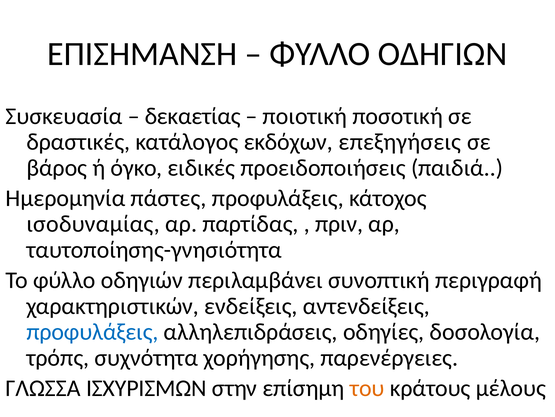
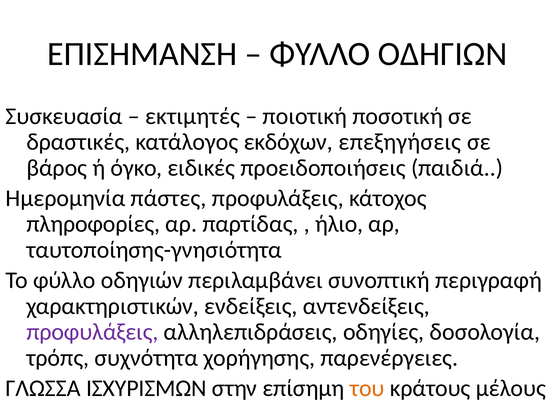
δεκαετίας: δεκαετίας -> εκτιμητές (192, 116)
ισοδυναμίας: ισοδυναμίας -> πληροφορίες (93, 224)
πριν: πριν -> ήλιο (339, 224)
προφυλάξεις colour: blue -> purple (92, 331)
